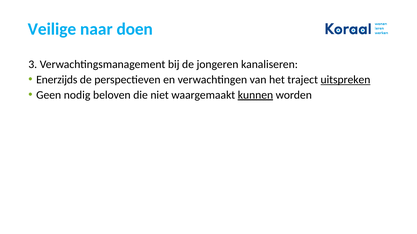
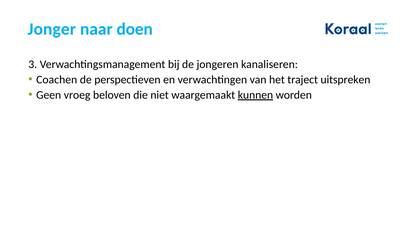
Veilige: Veilige -> Jonger (52, 29)
Enerzijds: Enerzijds -> Coachen (57, 80)
uitspreken underline: present -> none (345, 80)
nodig: nodig -> vroeg (77, 95)
